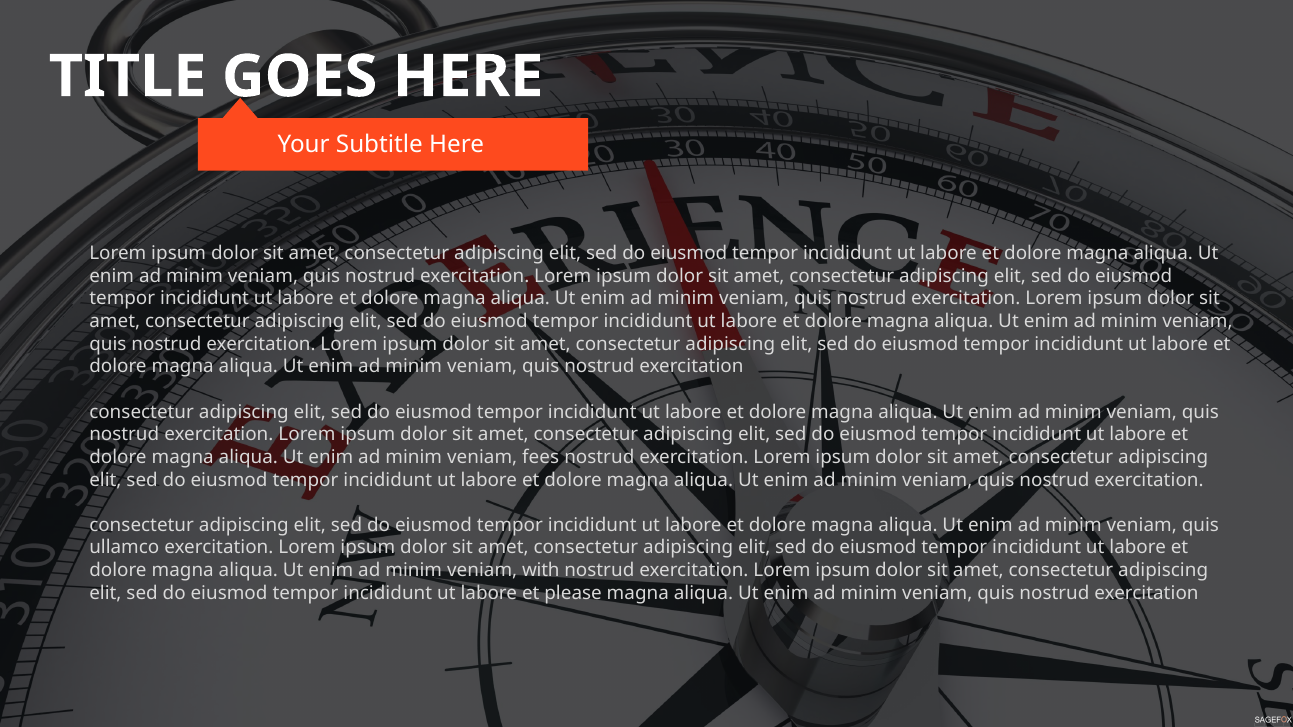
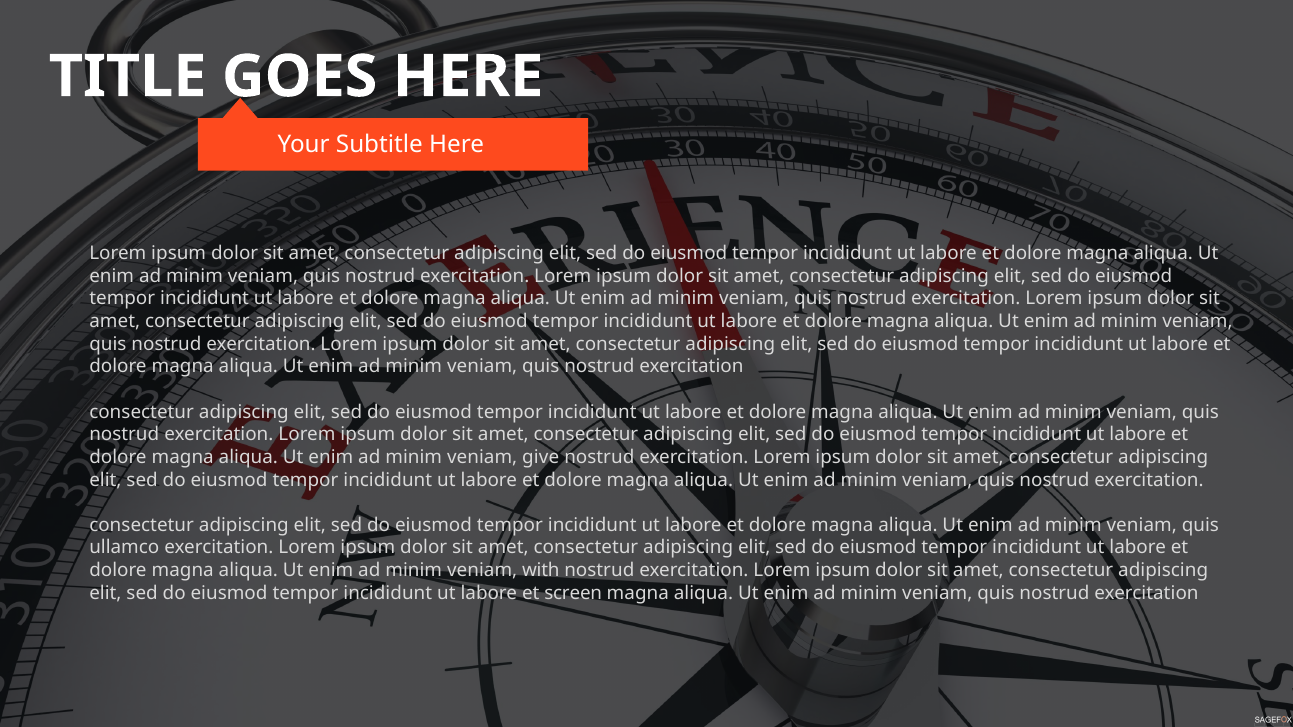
fees: fees -> give (541, 457)
please: please -> screen (573, 593)
